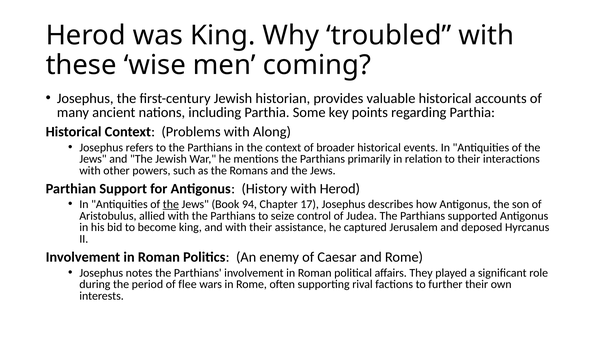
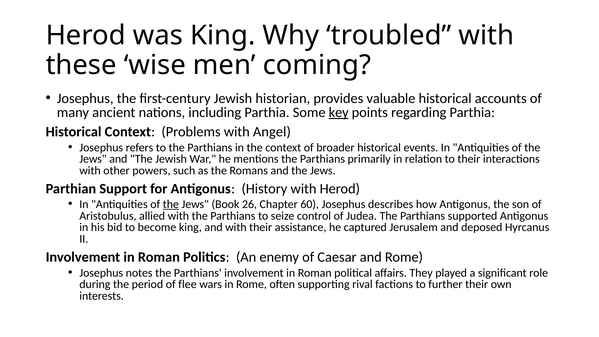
key underline: none -> present (339, 112)
Along: Along -> Angel (272, 132)
94: 94 -> 26 (249, 204)
17: 17 -> 60 (310, 204)
